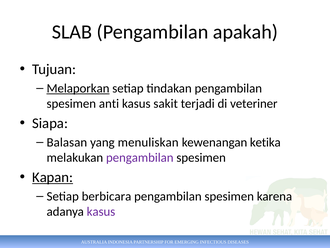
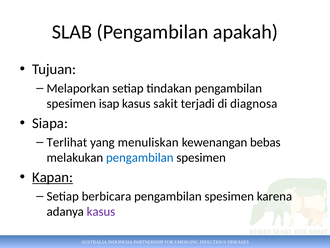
Melaporkan underline: present -> none (78, 88)
anti: anti -> isap (109, 104)
veteriner: veteriner -> diagnosa (254, 104)
Balasan: Balasan -> Terlihat (67, 142)
ketika: ketika -> bebas (265, 142)
pengambilan colour: purple -> blue (140, 157)
